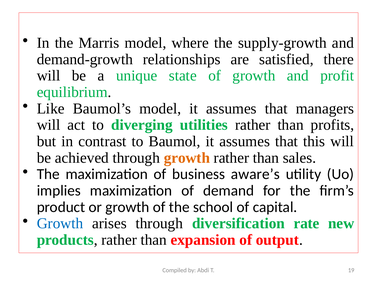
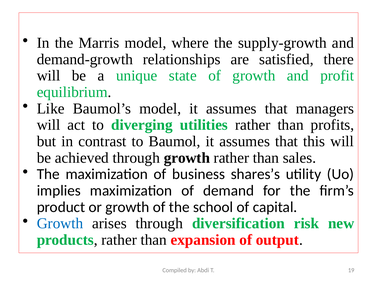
growth colour: orange -> black (187, 158)
aware’s: aware’s -> shares’s (255, 174)
rate: rate -> risk (306, 223)
